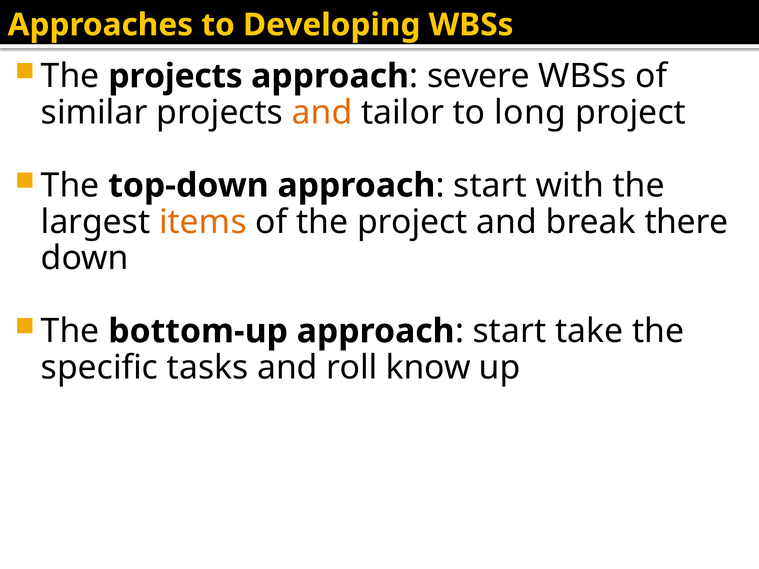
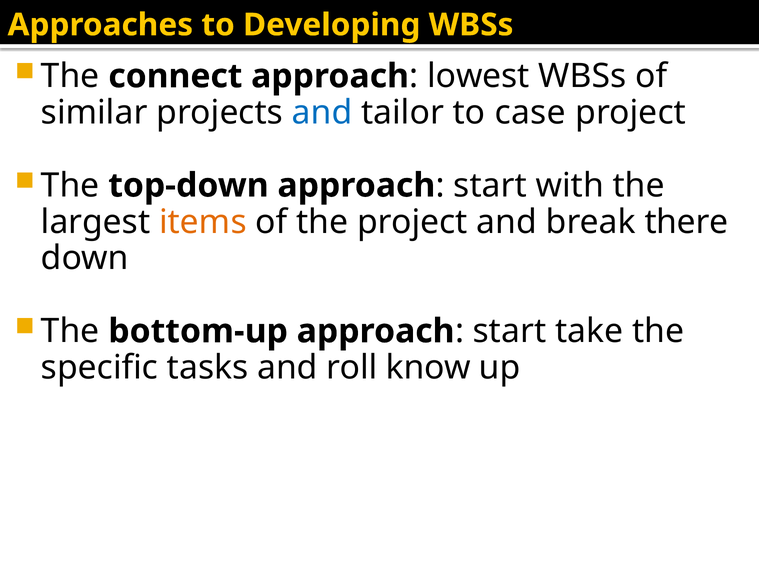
The projects: projects -> connect (175, 76)
severe: severe -> lowest (478, 76)
and colour: orange -> blue (322, 113)
long: long -> case (530, 113)
